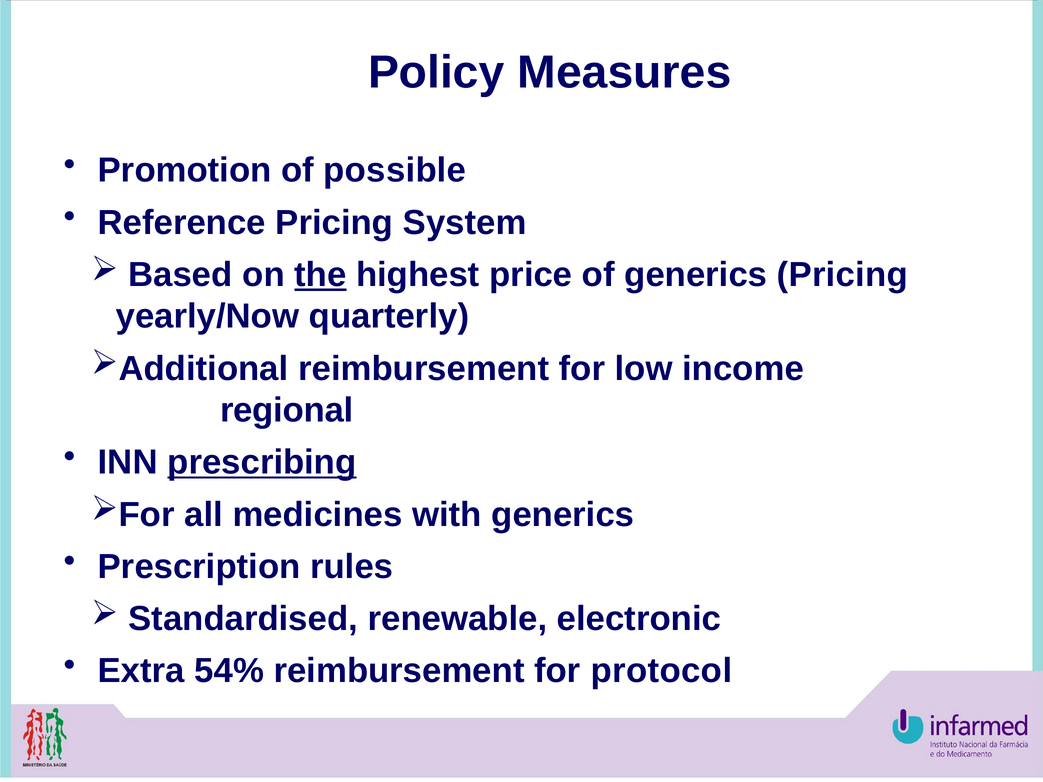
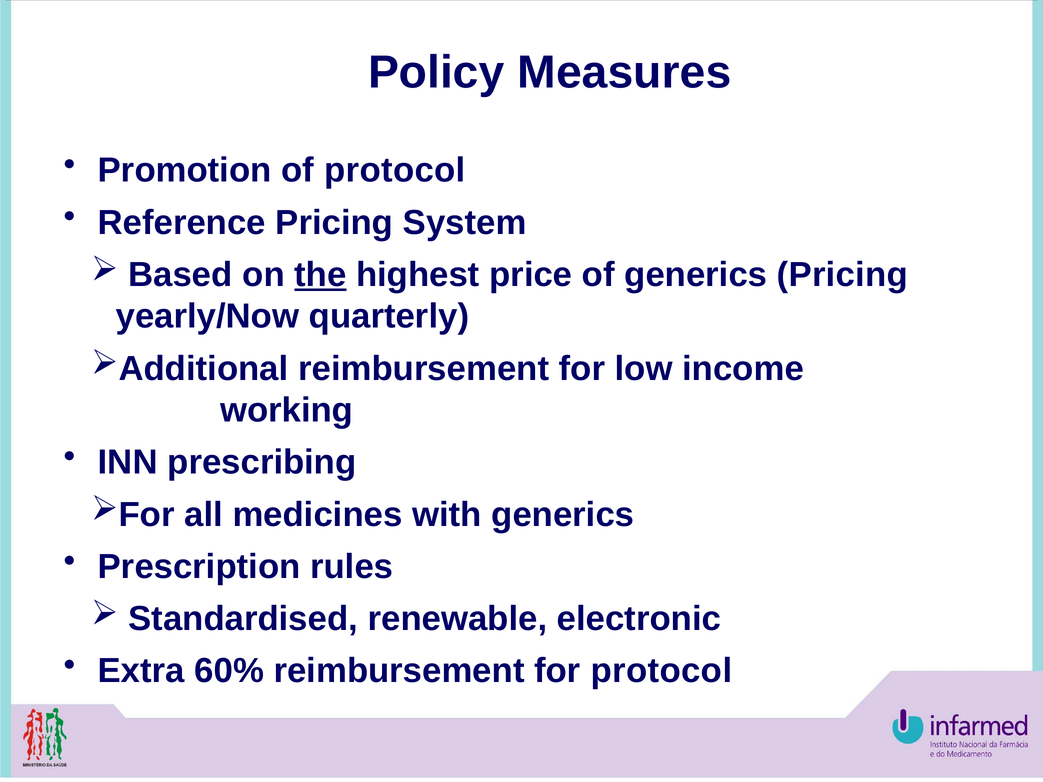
of possible: possible -> protocol (395, 171)
regional: regional -> working (287, 410)
prescribing underline: present -> none (262, 463)
54%: 54% -> 60% (229, 671)
